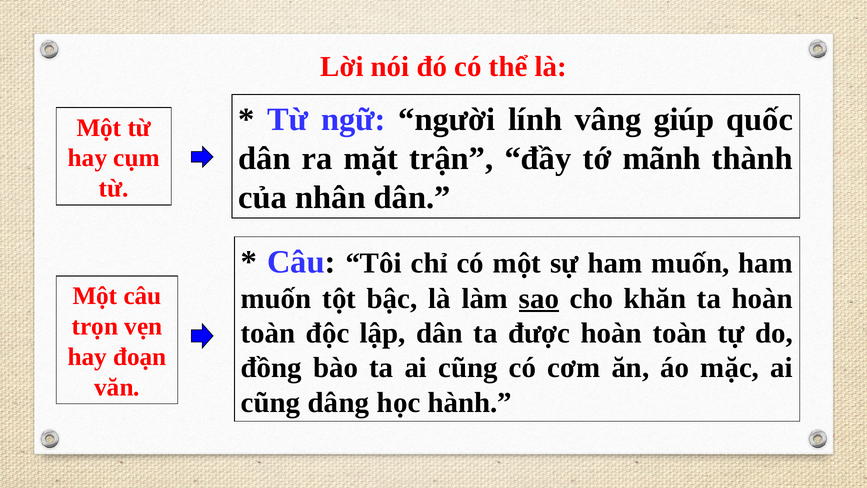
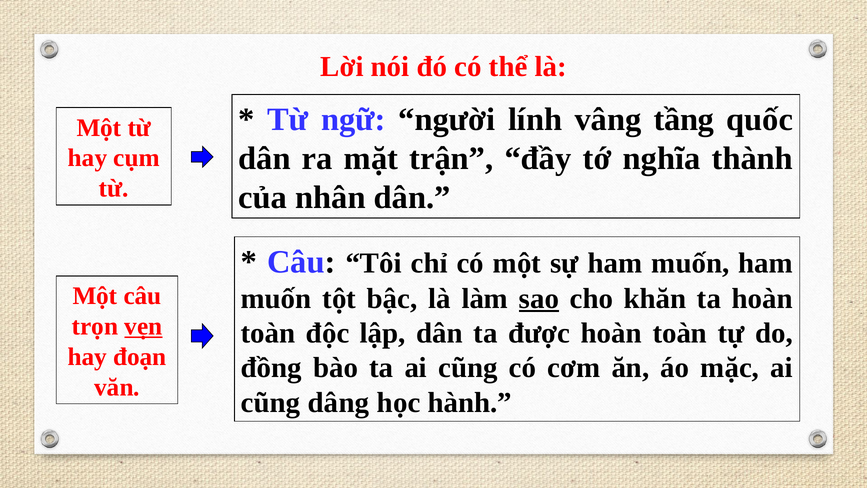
giúp: giúp -> tầng (684, 119)
mãnh: mãnh -> nghĩa (662, 158)
vẹn underline: none -> present (143, 326)
